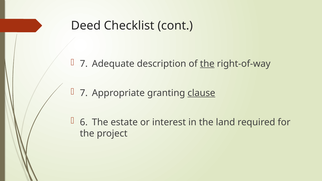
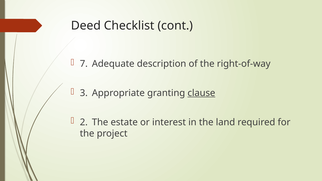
the underline: present -> none (207, 64)
7: 7 -> 3 (84, 93)
6: 6 -> 2 (84, 122)
